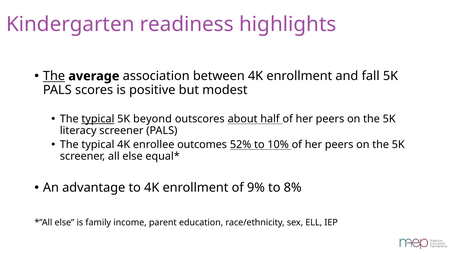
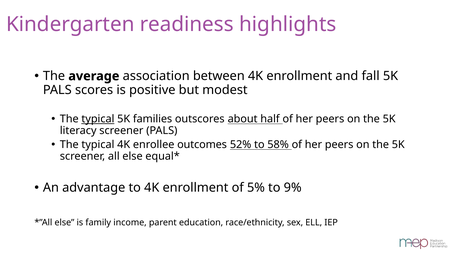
The underline: present -> none (54, 76)
beyond: beyond -> families (153, 119)
10%: 10% -> 58% (278, 145)
9%: 9% -> 5% (256, 188)
8%: 8% -> 9% (293, 188)
